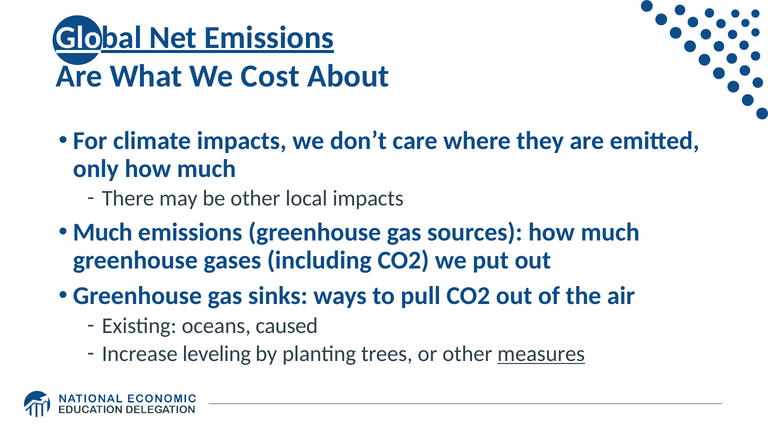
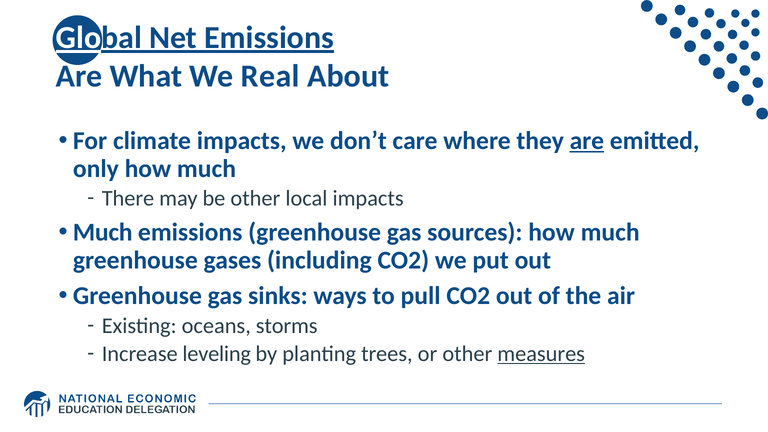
Cost: Cost -> Real (270, 76)
are underline: none -> present (587, 141)
caused: caused -> storms (287, 326)
